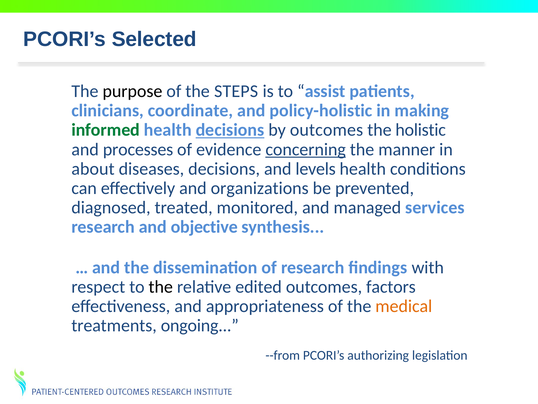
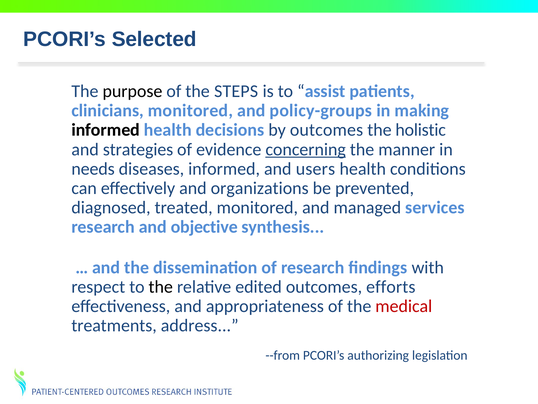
clinicians coordinate: coordinate -> monitored (190, 111)
policy-holistic: policy-holistic -> policy-groups (321, 111)
informed colour: green -> black (106, 130)
decisions underline: present -> none (230, 130)
processes: processes -> strategies (138, 149)
about: about -> needs (93, 169)
diseases decisions: decisions -> informed (224, 169)
levels: levels -> users (315, 169)
factors: factors -> efforts (391, 287)
medical colour: orange -> red (404, 306)
ongoing: ongoing -> address (200, 325)
